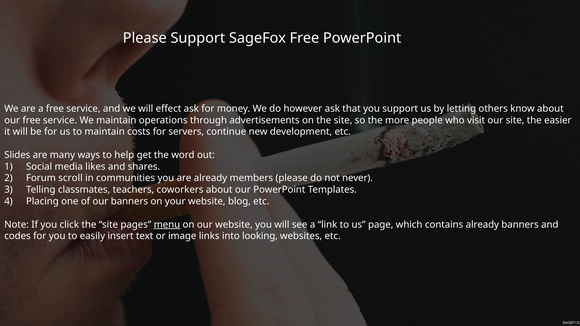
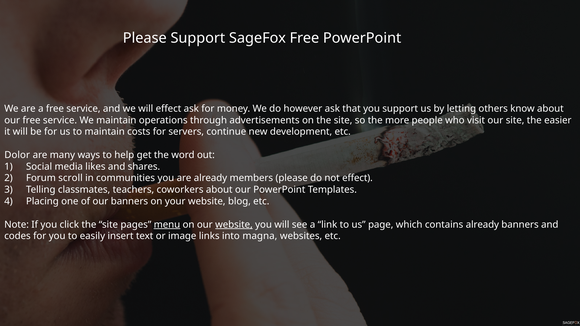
Slides: Slides -> Dolor (17, 155)
not never: never -> effect (357, 178)
website underline: none -> present (234, 225)
looking: looking -> magna (260, 236)
